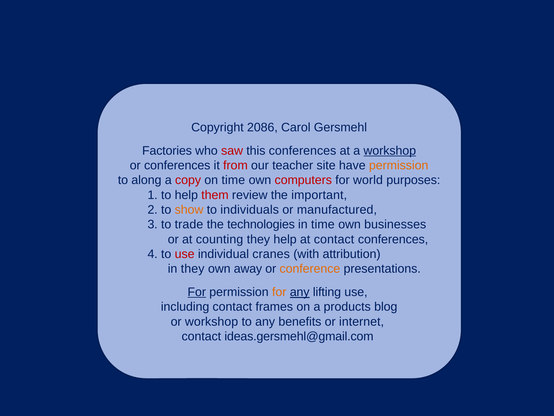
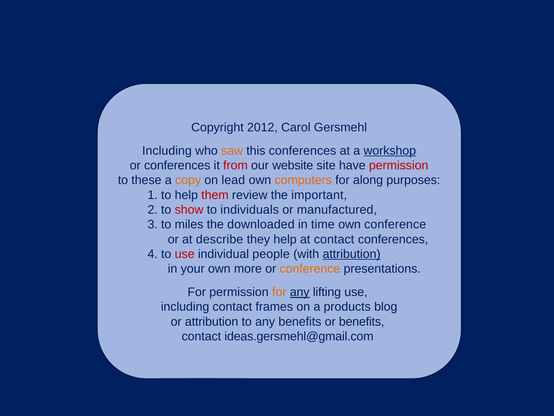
2086: 2086 -> 2012 (262, 127)
Factories: Factories -> Including (167, 150)
saw colour: red -> orange (232, 150)
teacher: teacher -> website (293, 165)
permission colour: orange -> red (399, 165)
along: along -> these (146, 180)
copy colour: red -> orange (188, 180)
on time: time -> lead (233, 180)
computers colour: red -> orange (303, 180)
world: world -> along (368, 180)
show colour: orange -> red (189, 210)
trade: trade -> miles (189, 224)
technologies: technologies -> downloaded (261, 224)
own businesses: businesses -> conference (395, 224)
counting: counting -> describe (220, 239)
cranes: cranes -> people (271, 254)
attribution underline: none -> present (352, 254)
in they: they -> your (193, 269)
away: away -> more (248, 269)
For underline: present -> none (197, 292)
or workshop: workshop -> attribution (212, 321)
or internet: internet -> benefits (362, 321)
